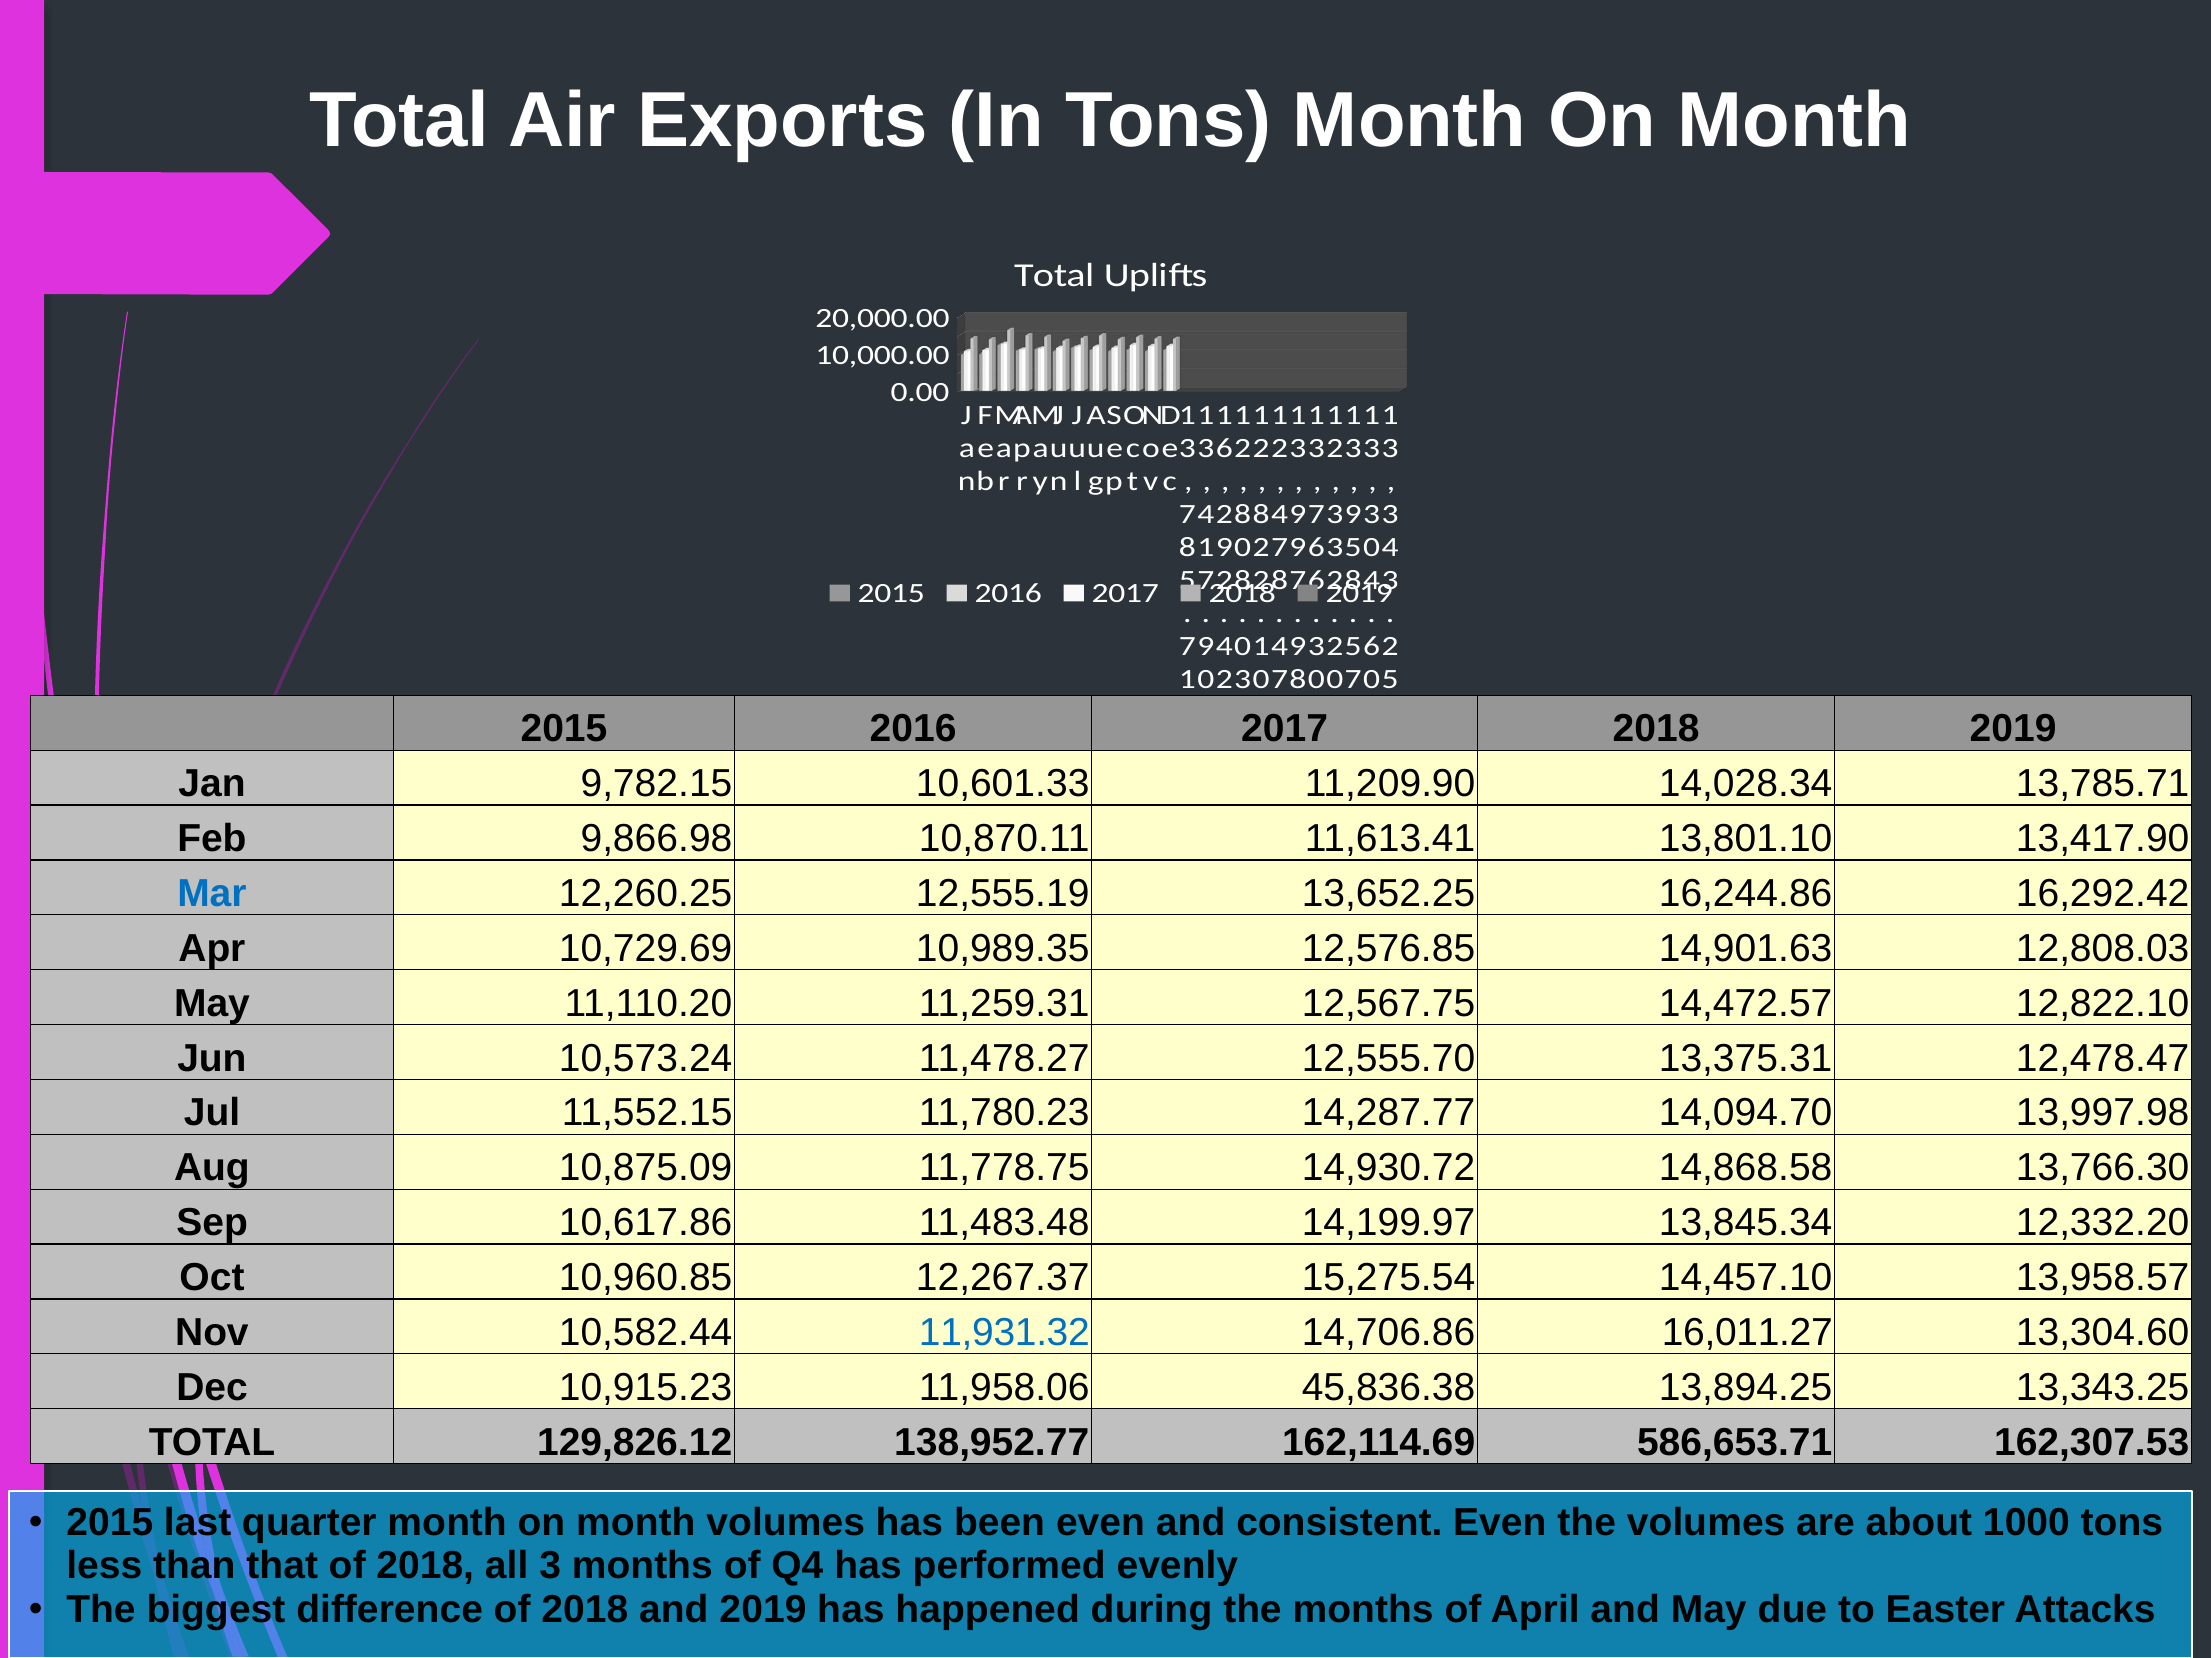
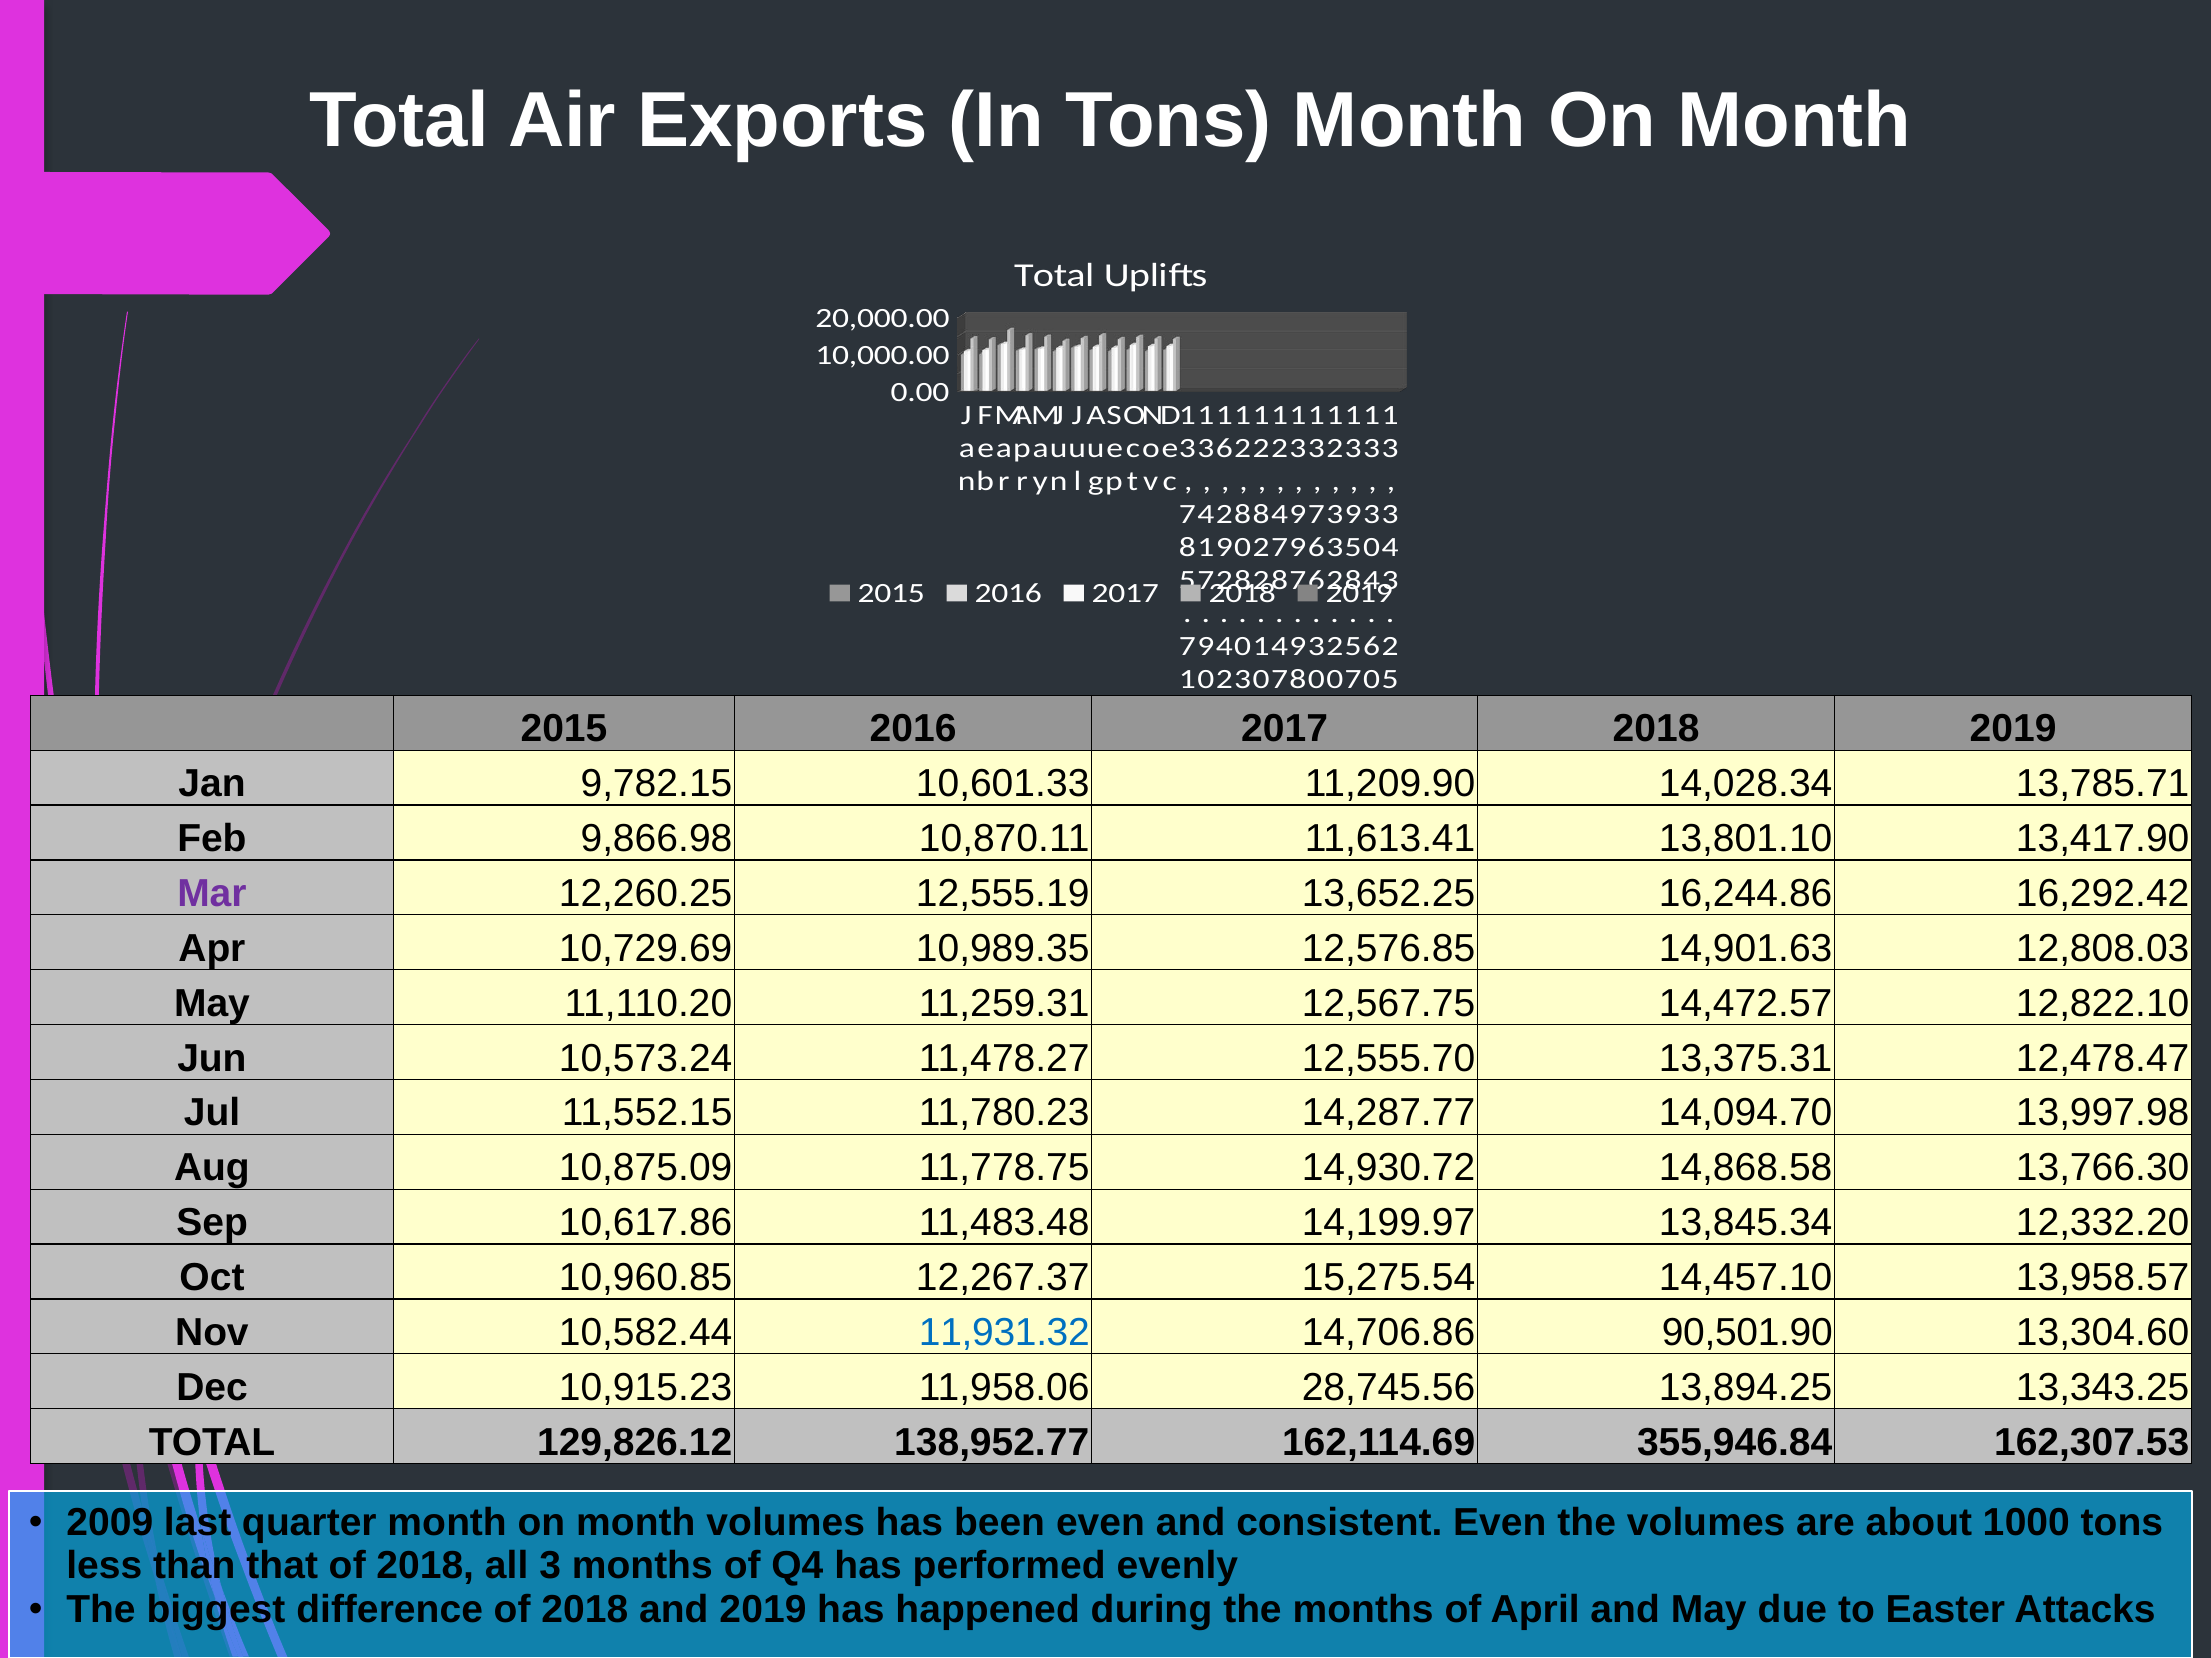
Mar colour: blue -> purple (212, 894)
16,011.27: 16,011.27 -> 90,501.90 (1747, 1333)
45,836.38: 45,836.38 -> 28,745.56 (1389, 1387)
586,653.71: 586,653.71 -> 355,946.84 (1735, 1442)
2015: 2015 -> 2009 (110, 1522)
